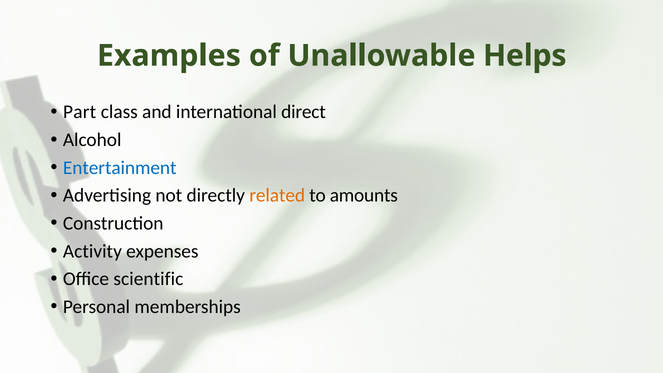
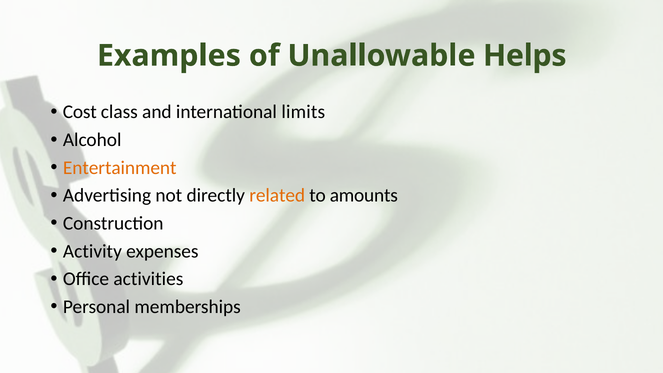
Part: Part -> Cost (80, 112)
direct: direct -> limits (303, 112)
Entertainment colour: blue -> orange (120, 168)
scientific: scientific -> activities (148, 279)
